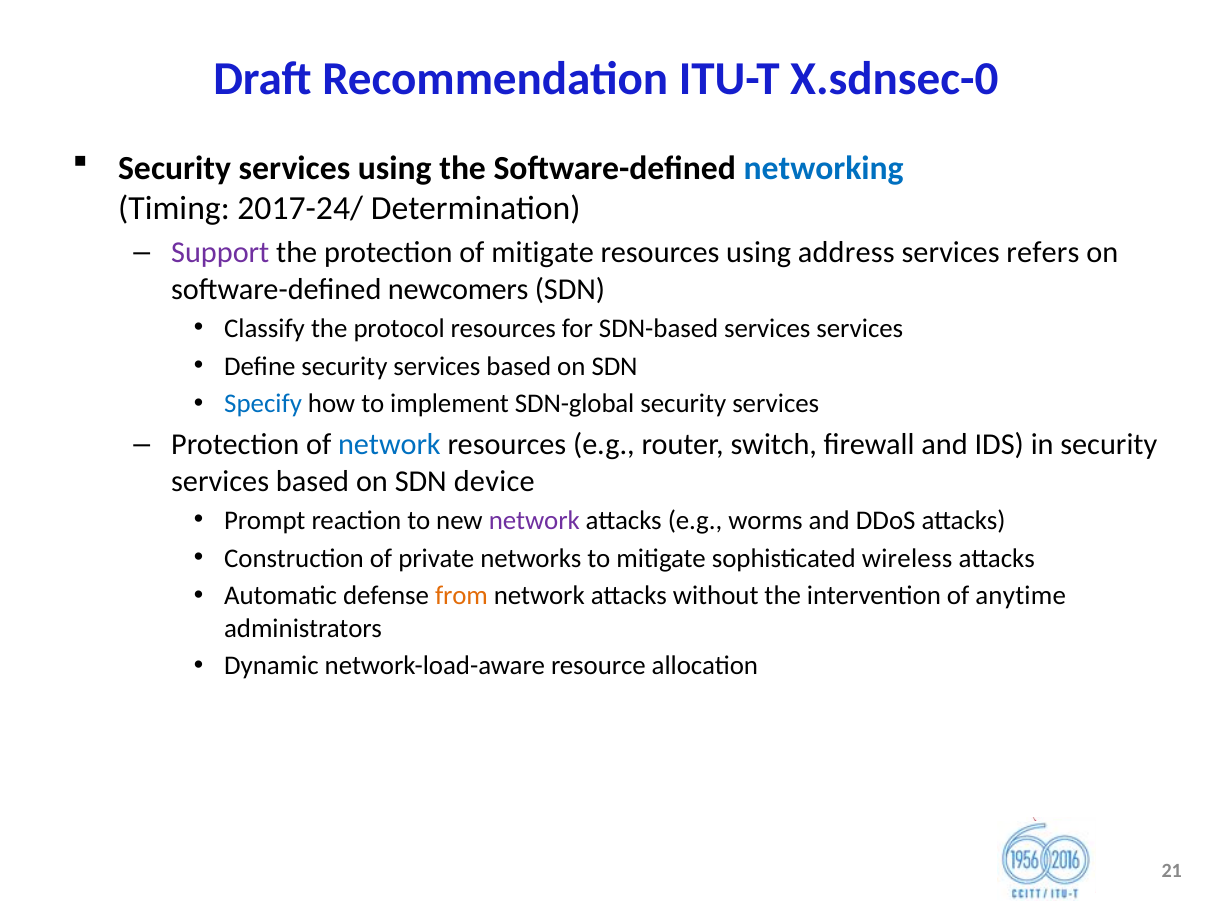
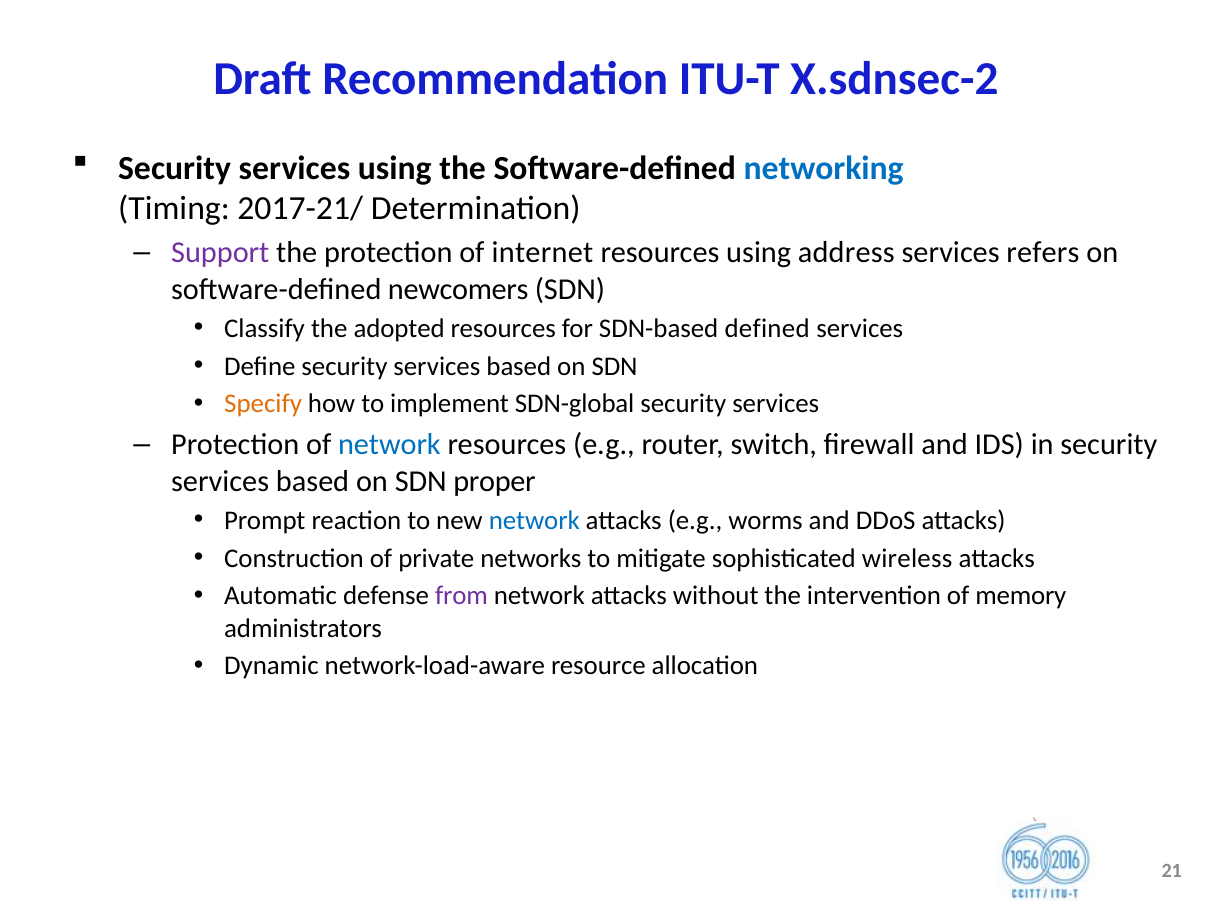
X.sdnsec-0: X.sdnsec-0 -> X.sdnsec-2 (894, 79)
2017-24/: 2017-24/ -> 2017-21/ (300, 209)
of mitigate: mitigate -> internet (542, 253)
protocol: protocol -> adopted (399, 329)
SDN-based services: services -> defined (767, 329)
Specify colour: blue -> orange (263, 404)
device: device -> proper (495, 481)
network colour: purple -> blue (534, 520)
from colour: orange -> purple (461, 596)
anytime: anytime -> memory (1021, 596)
